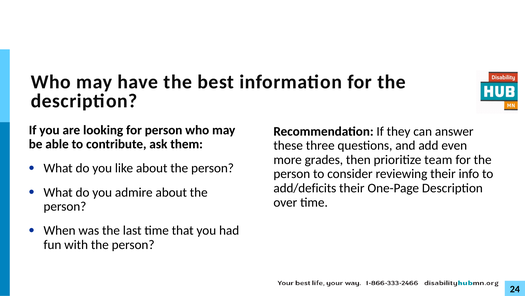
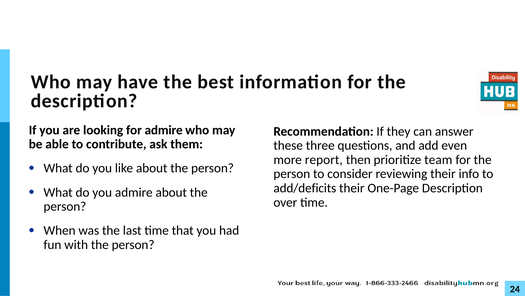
for person: person -> admire (164, 130)
grades: grades -> report (324, 159)
